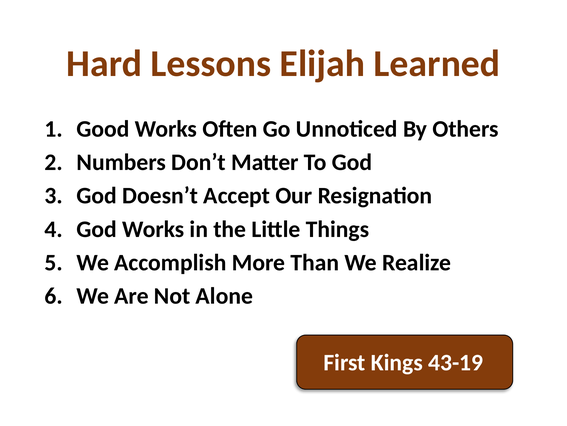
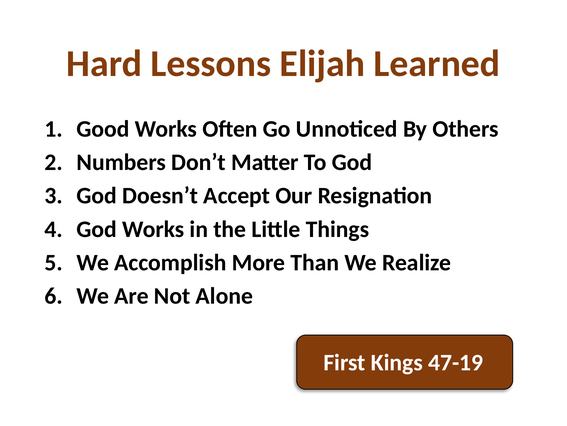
43-19: 43-19 -> 47-19 (456, 362)
